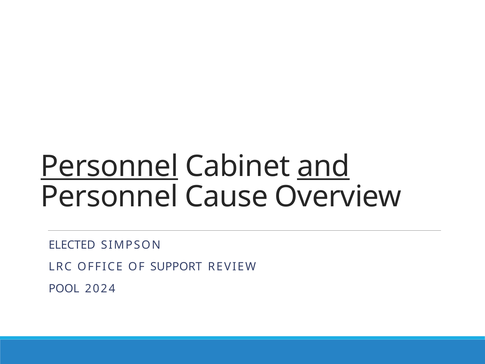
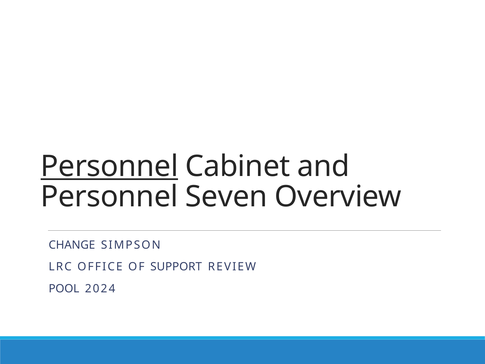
and underline: present -> none (323, 166)
Cause: Cause -> Seven (226, 197)
ELECTED: ELECTED -> CHANGE (72, 245)
